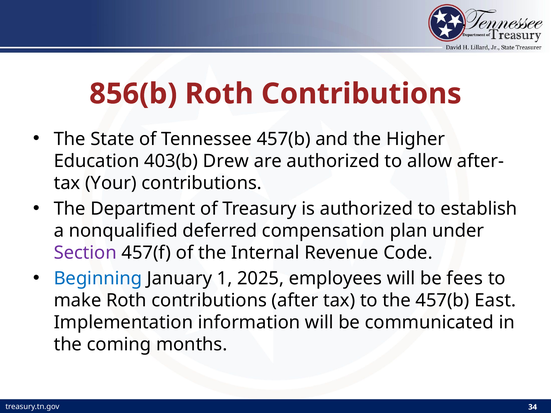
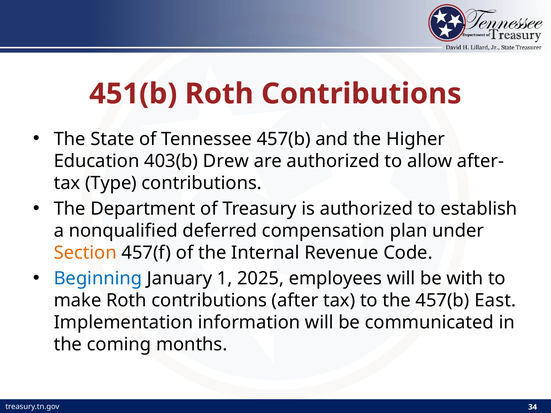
856(b: 856(b -> 451(b (133, 94)
Your: Your -> Type (111, 183)
Section colour: purple -> orange (85, 253)
fees: fees -> with (465, 279)
